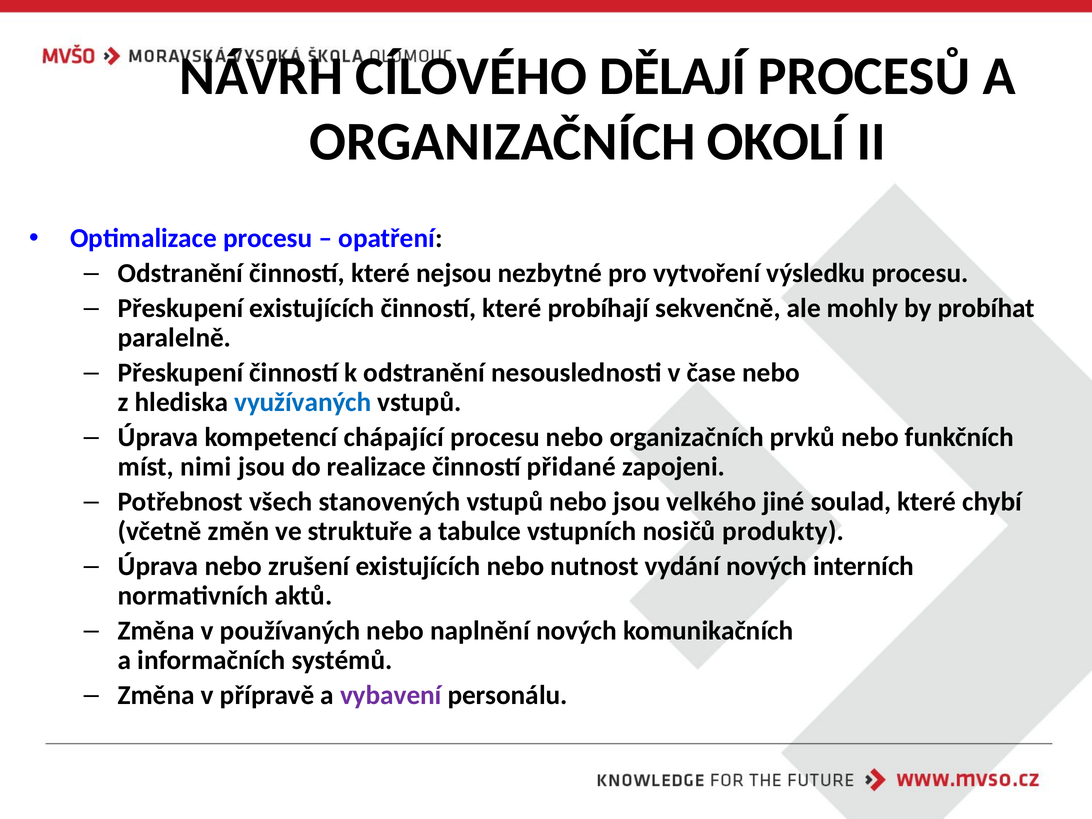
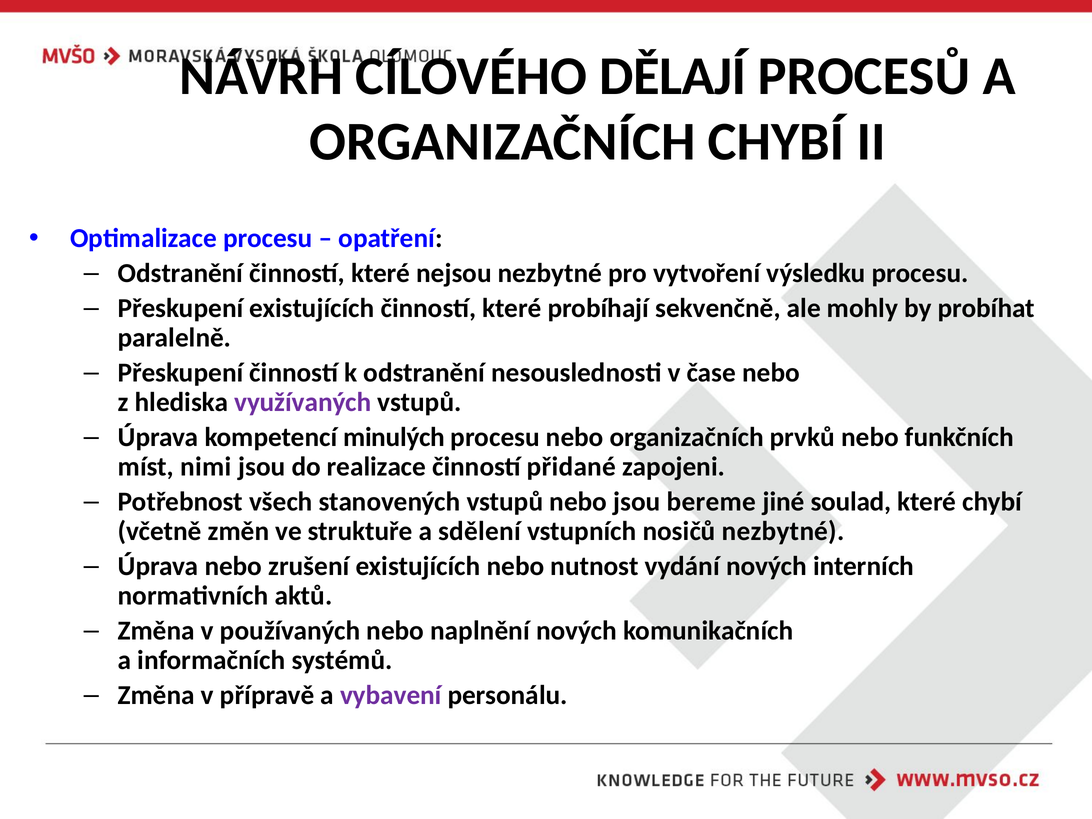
ORGANIZAČNÍCH OKOLÍ: OKOLÍ -> CHYBÍ (776, 142)
využívaných colour: blue -> purple (303, 402)
chápající: chápající -> minulých (394, 437)
velkého: velkého -> bereme (711, 502)
tabulce: tabulce -> sdělení (479, 531)
nosičů produkty: produkty -> nezbytné (783, 531)
